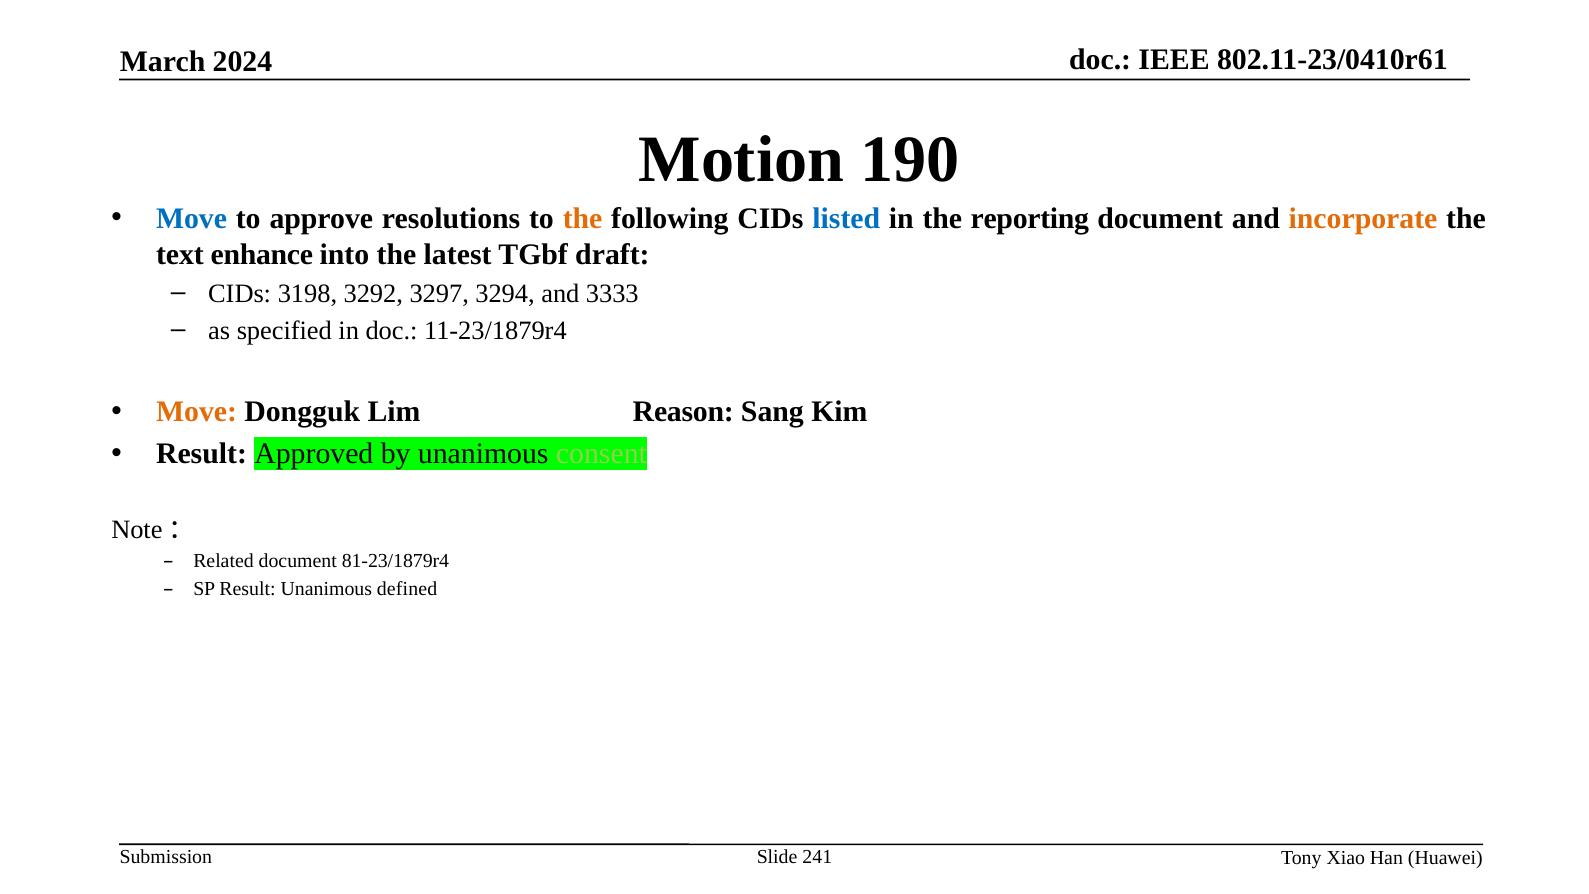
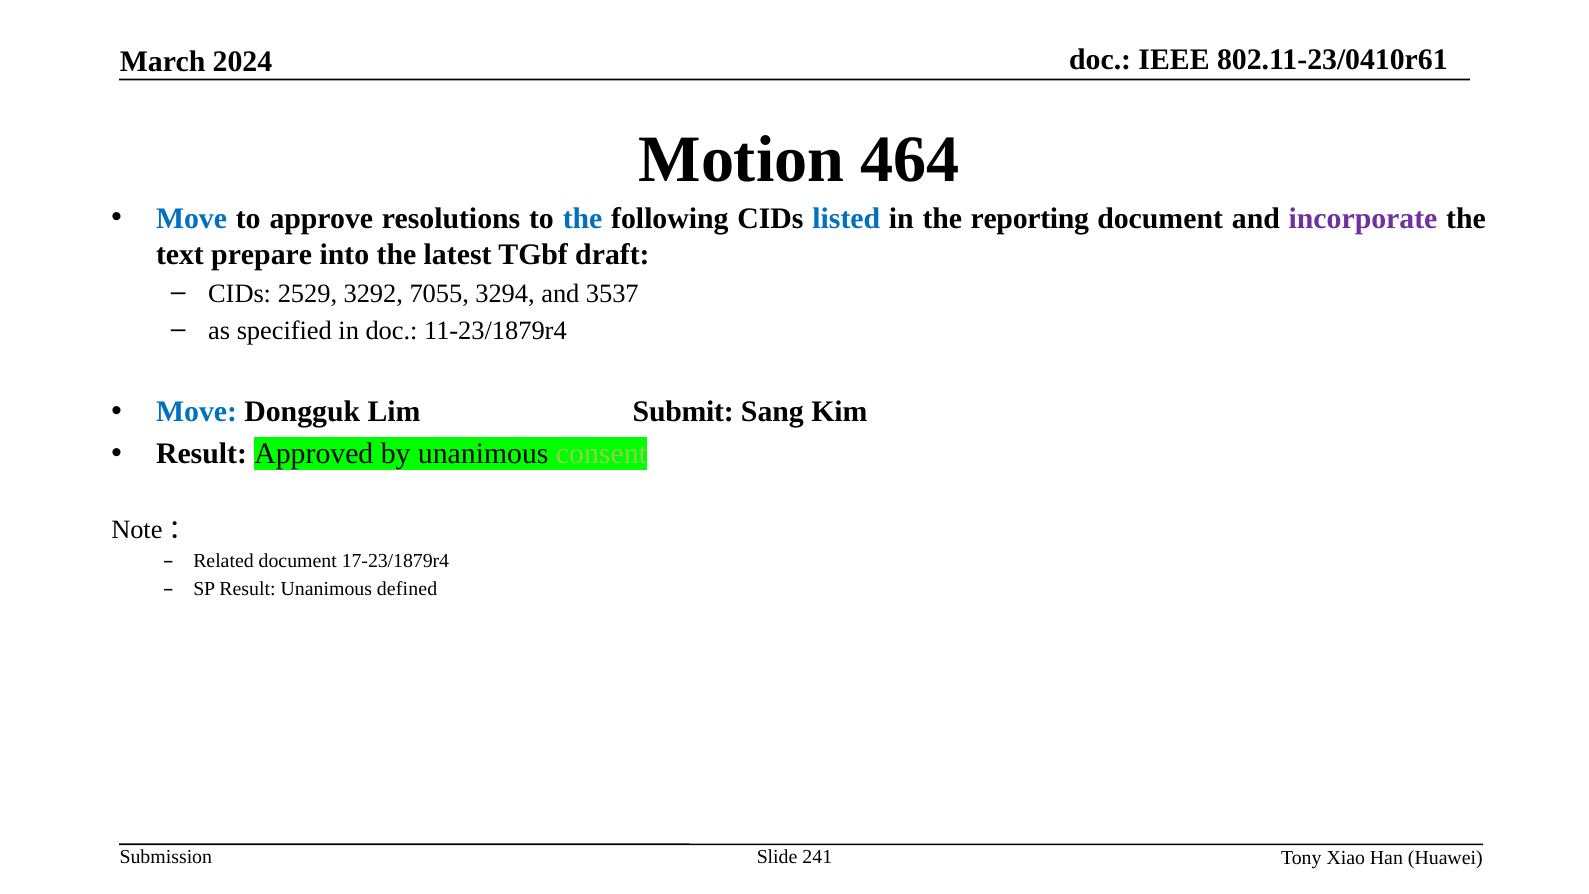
190: 190 -> 464 (910, 160)
the colour: orange -> blue (583, 219)
incorporate colour: orange -> purple (1363, 219)
enhance: enhance -> prepare (262, 254)
3198: 3198 -> 2529 (307, 293)
3297: 3297 -> 7055 (439, 293)
3333: 3333 -> 3537 (612, 293)
Move colour: orange -> blue (197, 412)
Reason: Reason -> Submit (683, 412)
81-23/1879r4: 81-23/1879r4 -> 17-23/1879r4 (395, 561)
